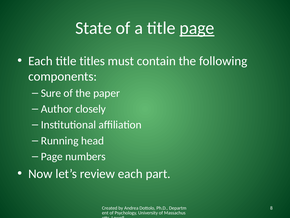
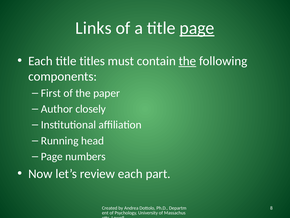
State: State -> Links (93, 28)
the underline: none -> present (187, 61)
Sure: Sure -> First (51, 93)
